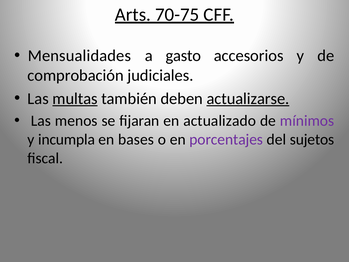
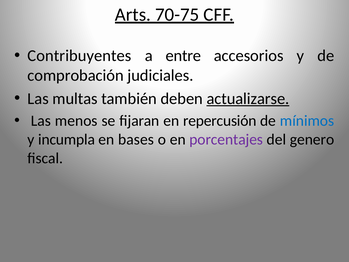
Mensualidades: Mensualidades -> Contribuyentes (79, 56)
gasto: gasto -> entre (183, 56)
multas underline: present -> none (75, 99)
actualizado: actualizado -> repercusión (220, 121)
mínimos colour: purple -> blue (307, 121)
sujetos: sujetos -> genero (312, 139)
